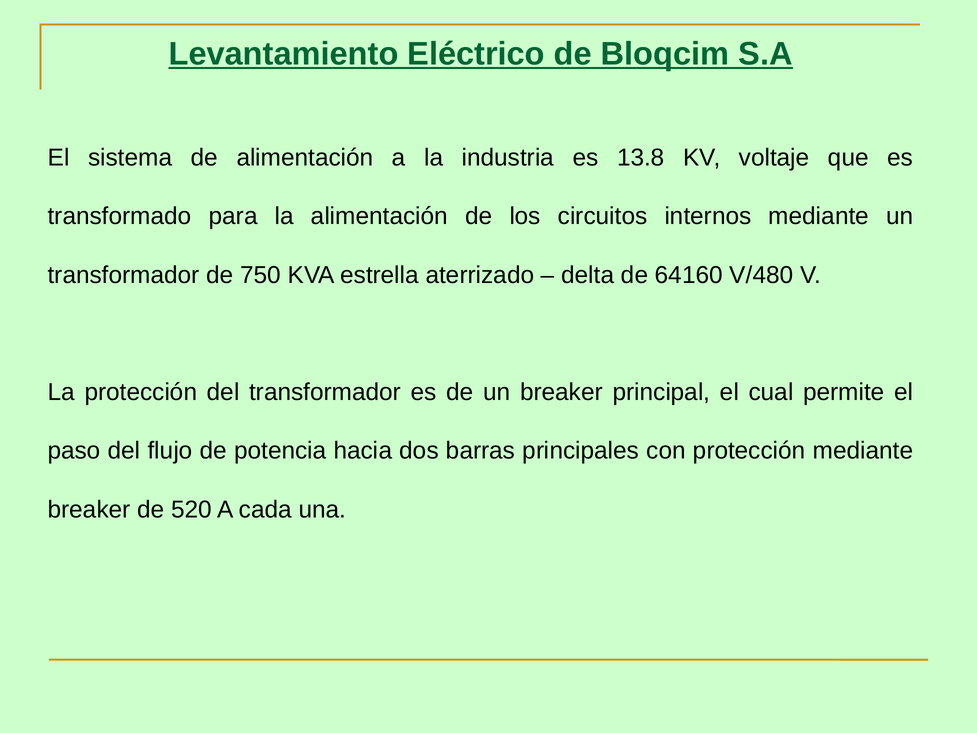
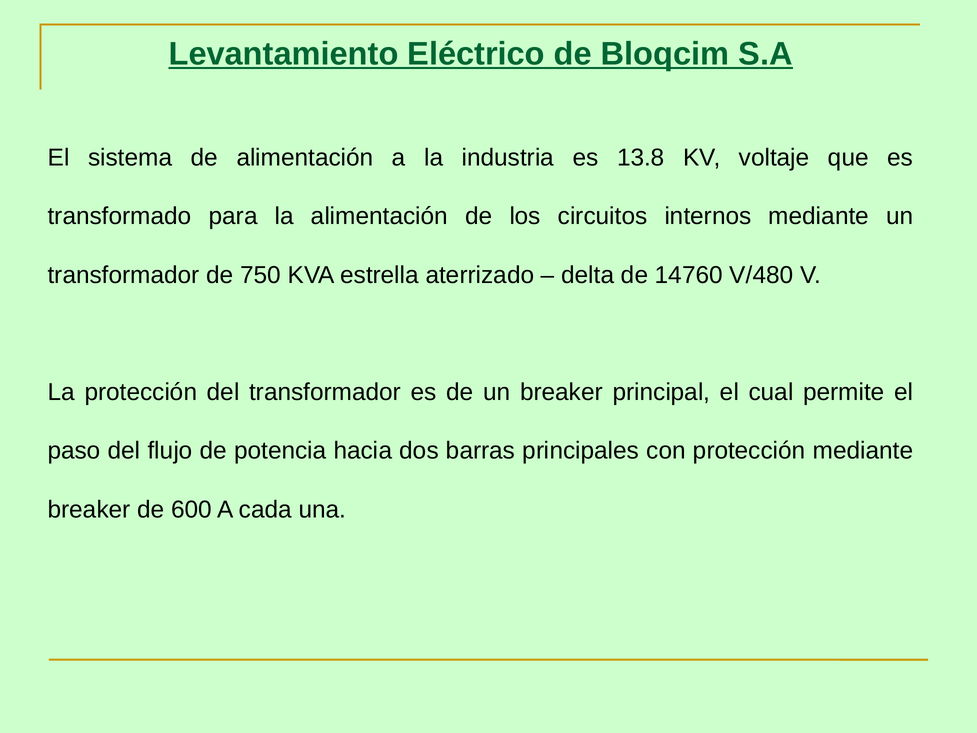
64160: 64160 -> 14760 (689, 275)
520: 520 -> 600 (191, 509)
